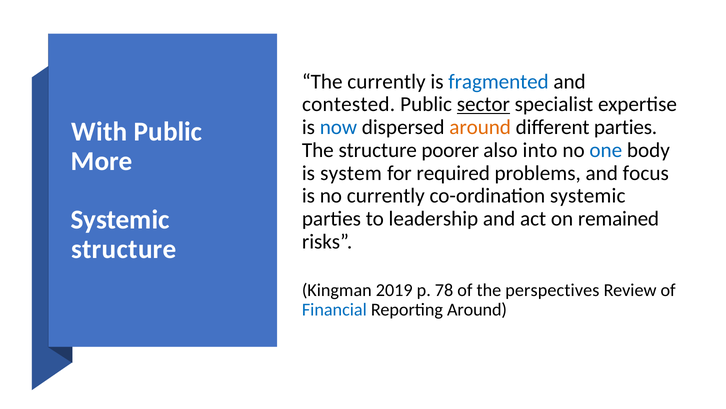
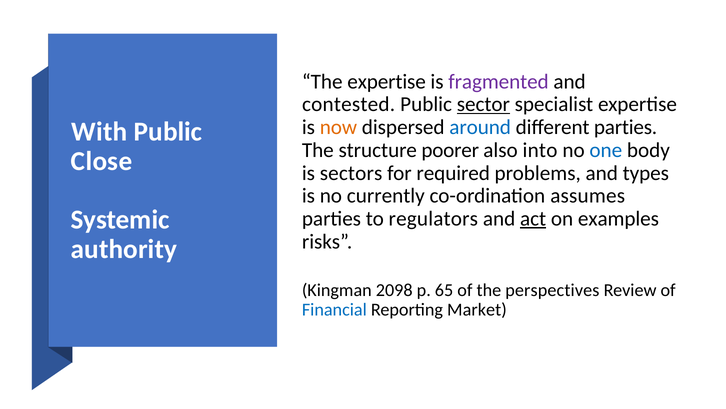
The currently: currently -> expertise (387, 81)
fragmented colour: blue -> purple (499, 81)
now colour: blue -> orange (338, 127)
around colour: orange -> blue (480, 127)
More: More -> Close (102, 161)
system: system -> sectors (351, 173)
focus: focus -> types (646, 173)
co-ordination systemic: systemic -> assumes (588, 196)
leadership: leadership -> regulators (433, 218)
act underline: none -> present (533, 218)
remained: remained -> examples (618, 218)
structure: structure -> authority (124, 249)
2019: 2019 -> 2098 (394, 290)
78: 78 -> 65 (444, 290)
Reporting Around: Around -> Market (477, 309)
